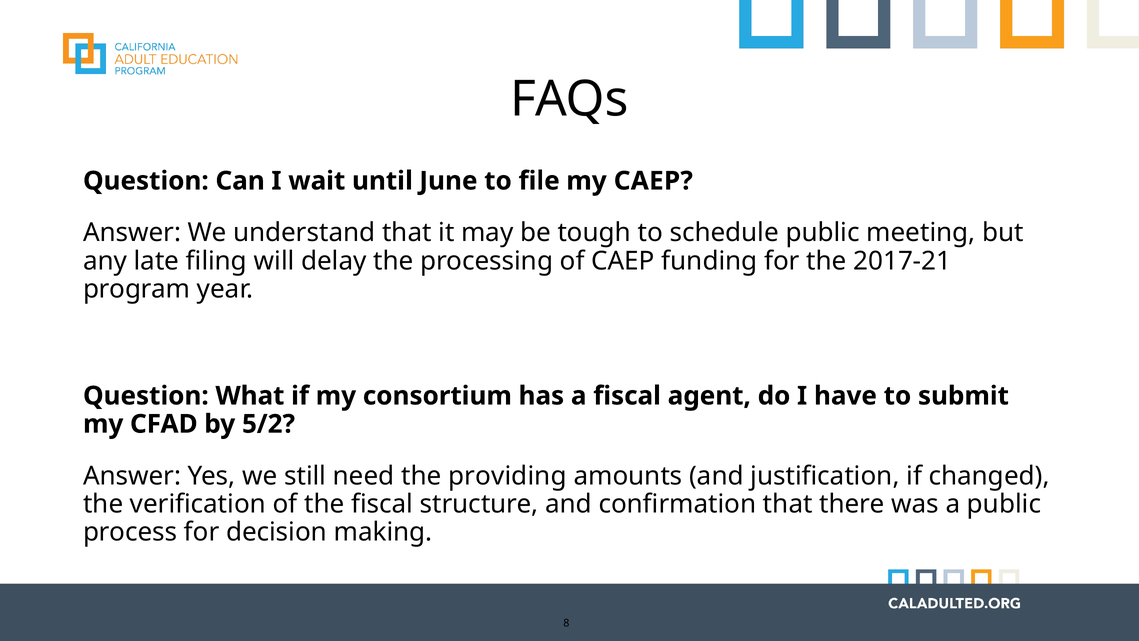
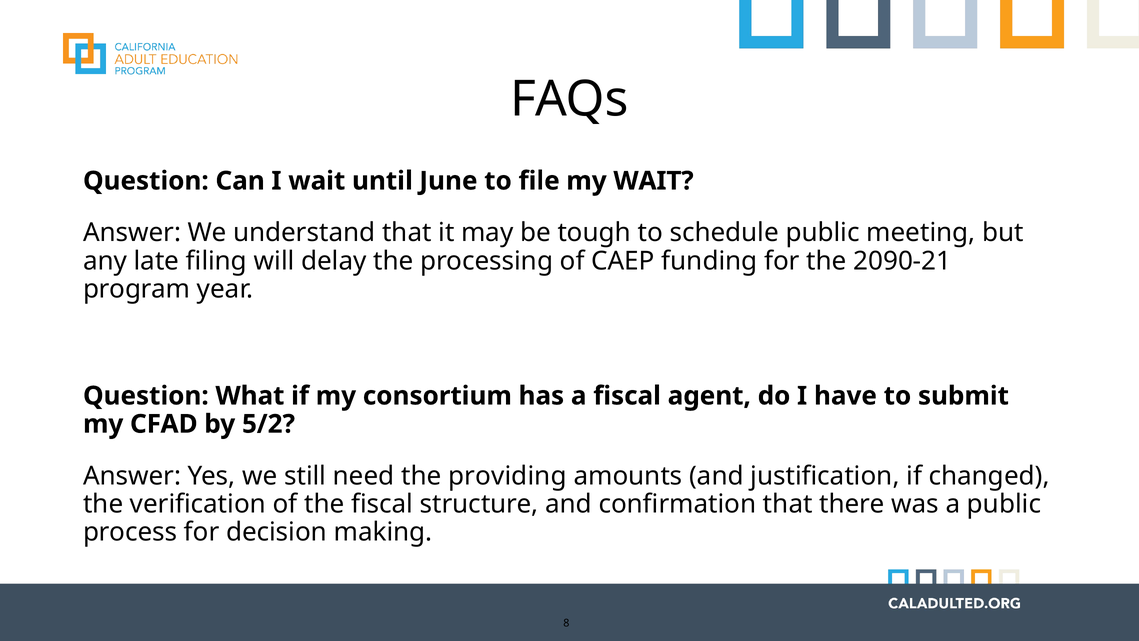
my CAEP: CAEP -> WAIT (654, 181)
2017-21: 2017-21 -> 2090-21 (902, 261)
